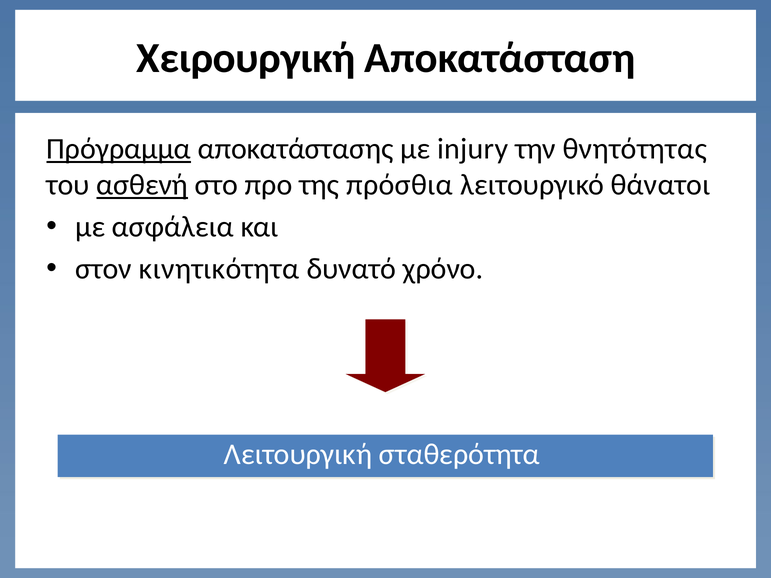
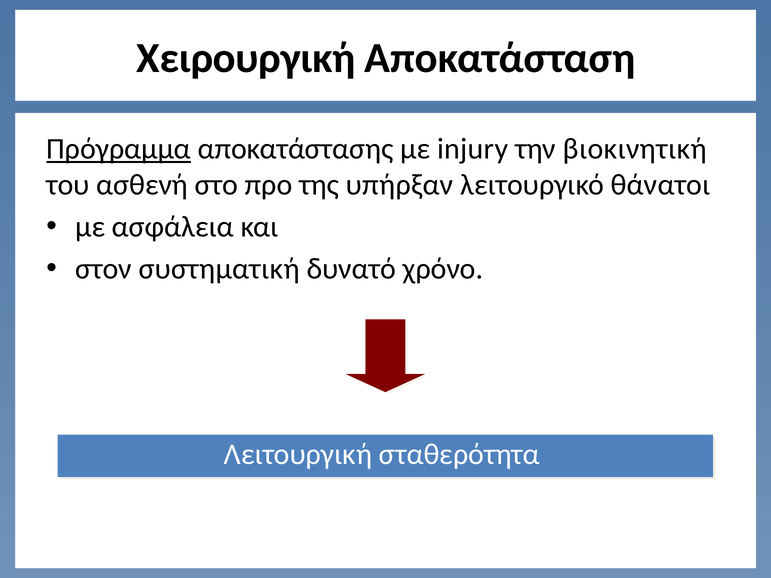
θνητότητας: θνητότητας -> βιοκινητική (635, 149)
ασθενή underline: present -> none (142, 185)
πρόσθια: πρόσθια -> υπήρξαν (400, 185)
κινητικότητα: κινητικότητα -> συστηματική (219, 269)
